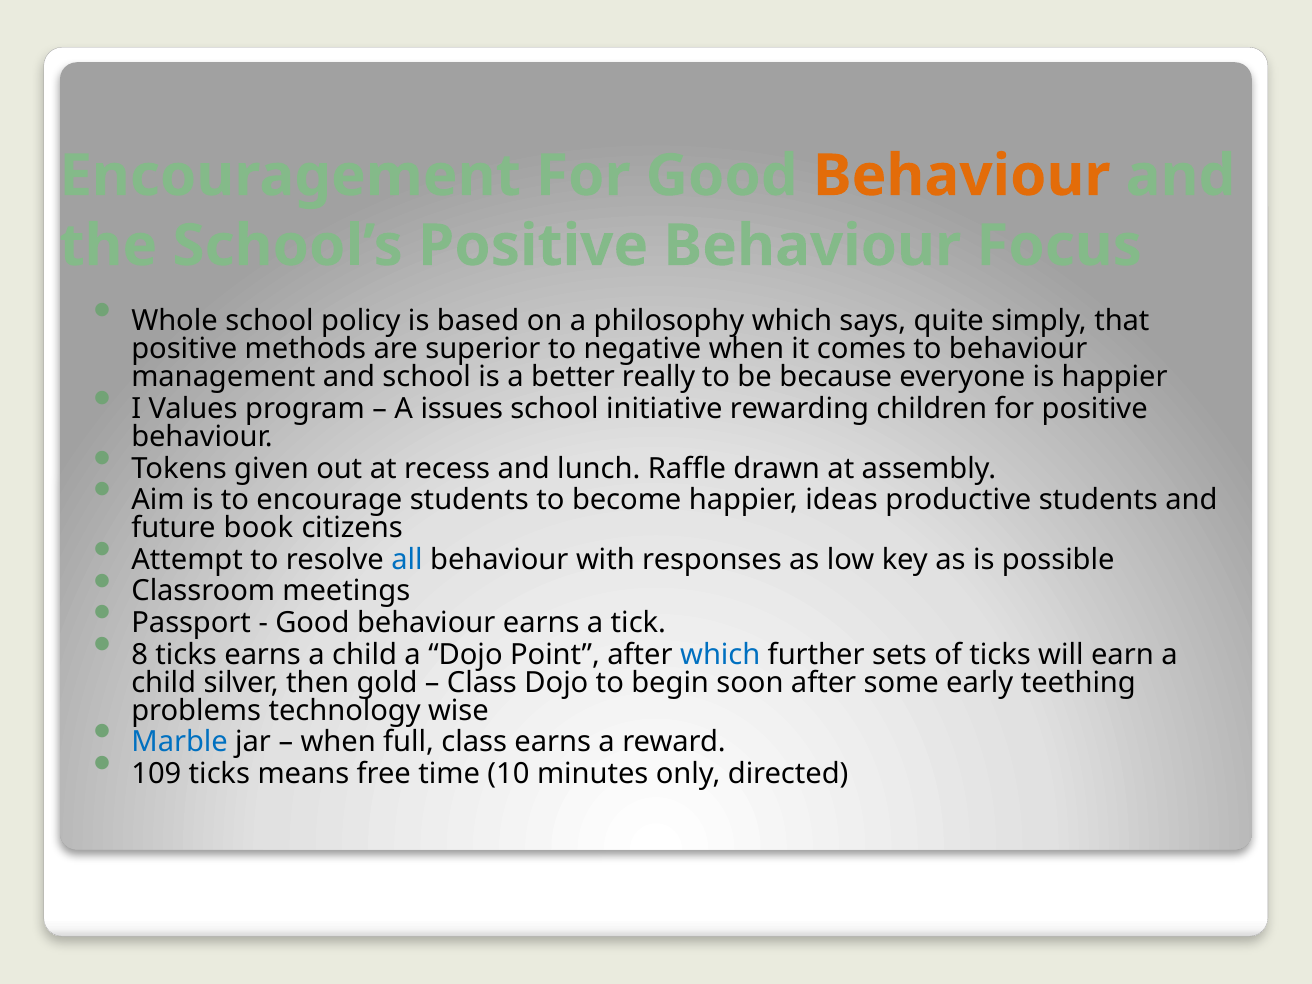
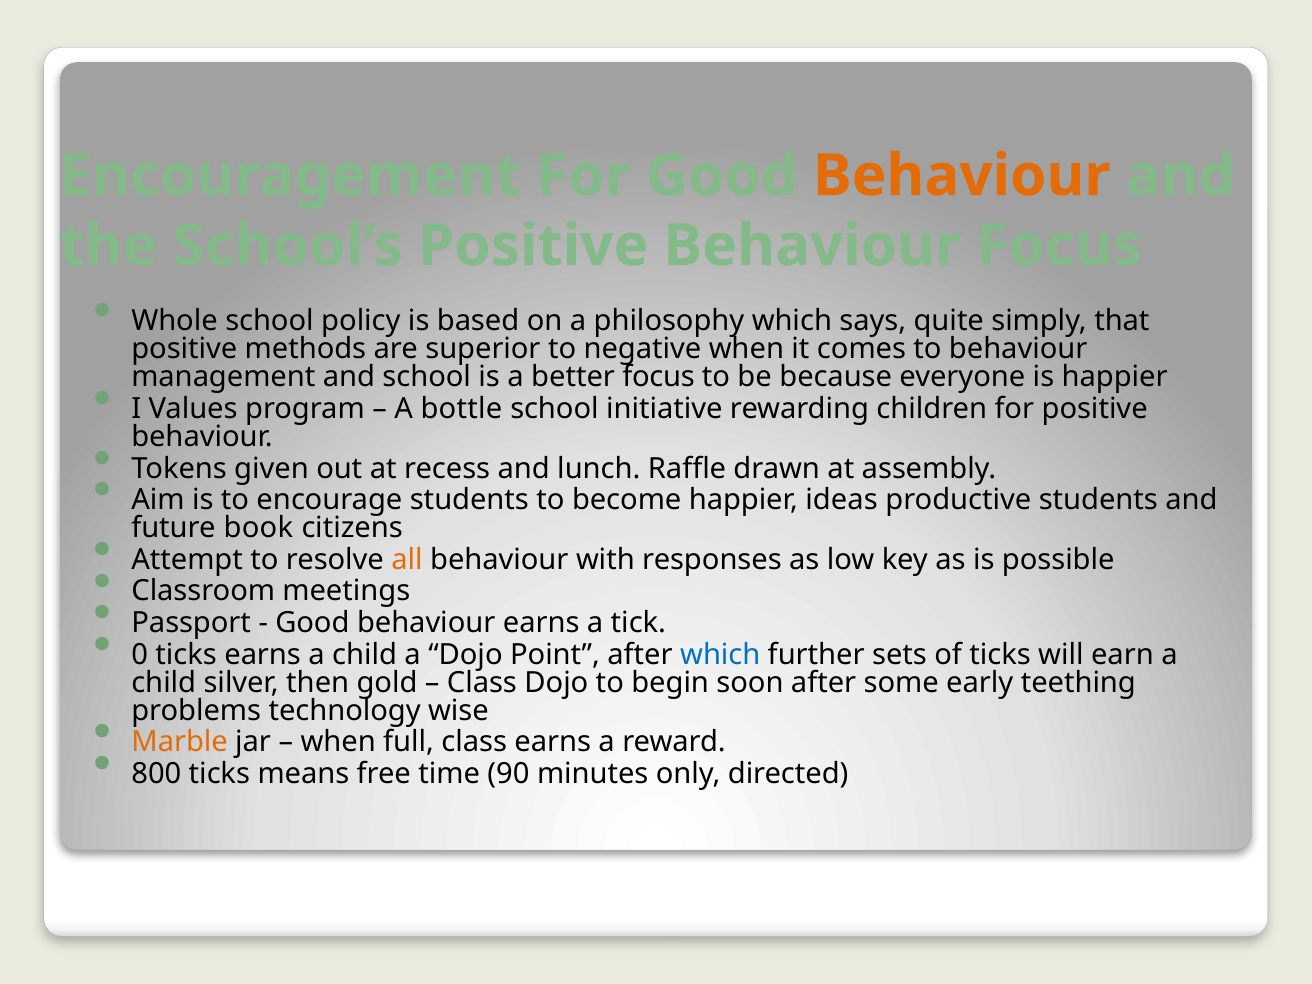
better really: really -> focus (659, 377)
issues: issues -> bottle (461, 409)
all colour: blue -> orange (407, 560)
8: 8 -> 0 (140, 655)
Marble colour: blue -> orange (180, 742)
109: 109 -> 800 (156, 774)
10: 10 -> 90 (508, 774)
